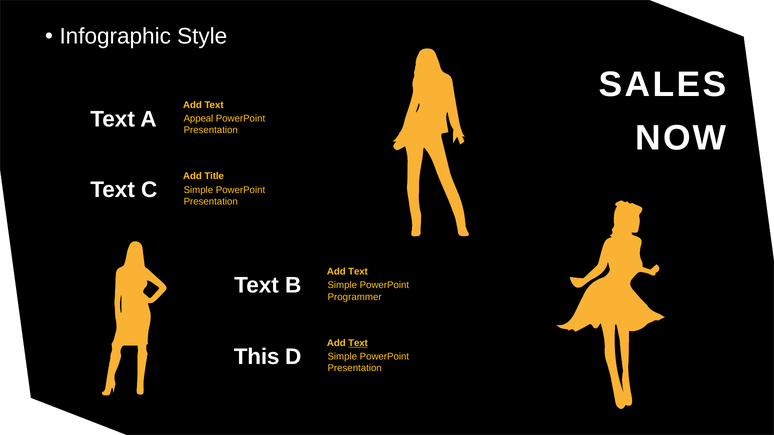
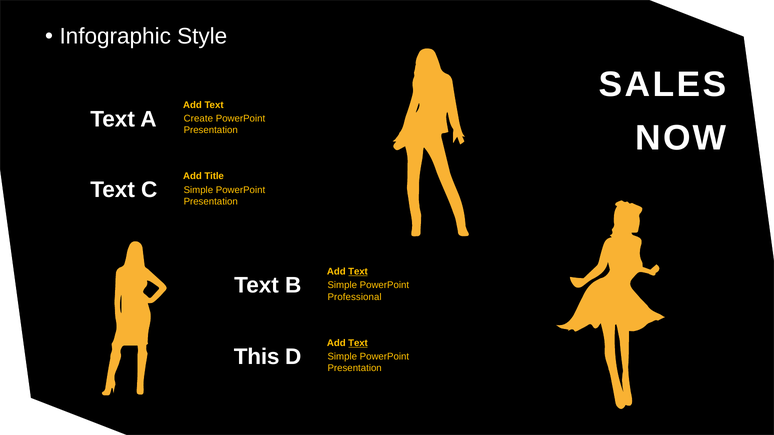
Appeal: Appeal -> Create (198, 119)
Text underline: none -> present (358, 272)
Programmer: Programmer -> Professional (355, 297)
